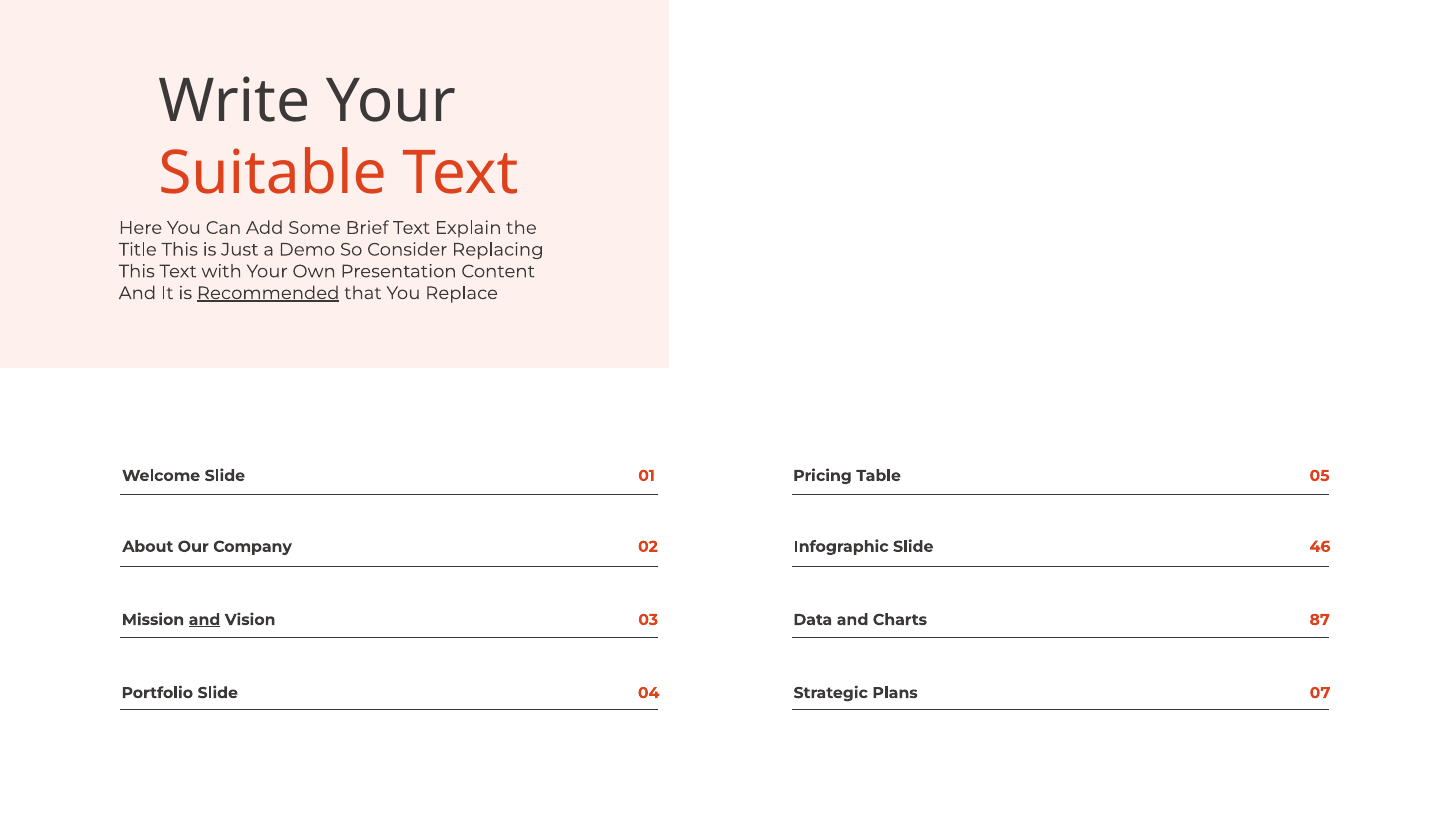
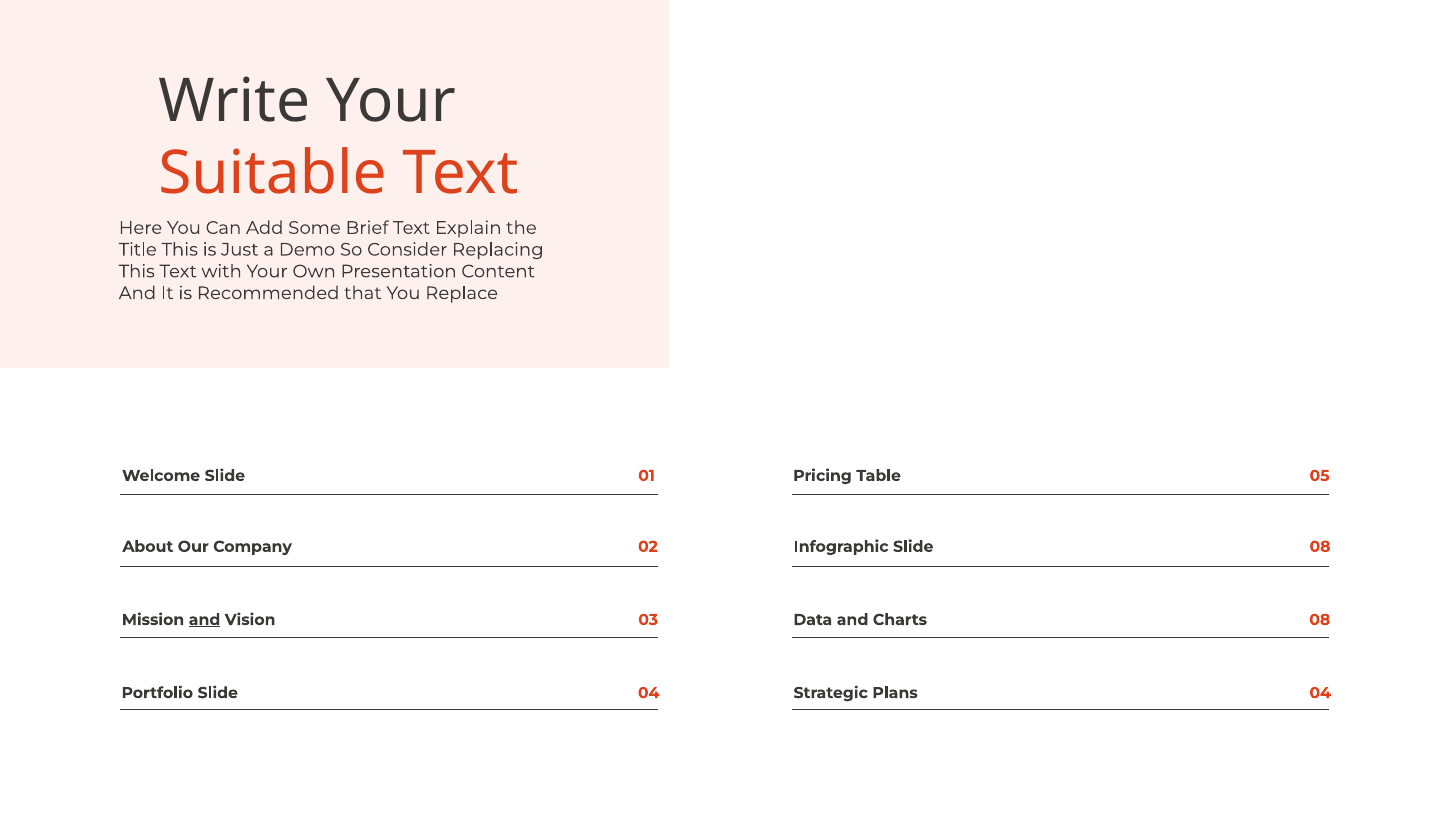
Recommended underline: present -> none (268, 293)
Slide 46: 46 -> 08 (1320, 547)
Charts 87: 87 -> 08 (1320, 620)
Plans 07: 07 -> 04 (1320, 693)
